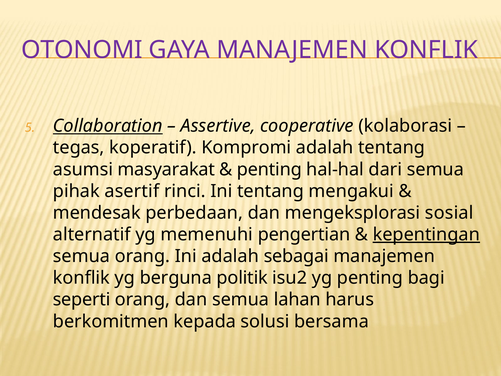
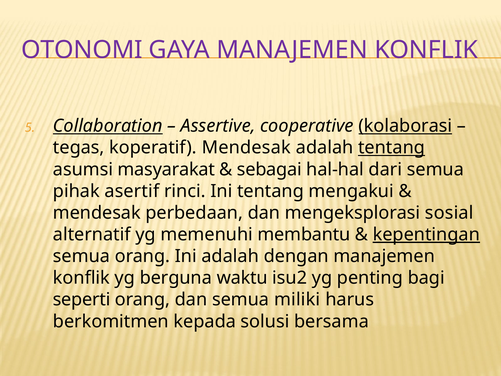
kolaborasi underline: none -> present (405, 126)
koperatif Kompromi: Kompromi -> Mendesak (246, 148)
tentang underline: none -> present (392, 148)
penting: penting -> sebagai (269, 169)
pengertian: pengertian -> membantu (304, 234)
sebagai: sebagai -> dengan (296, 256)
politik: politik -> waktu (242, 278)
lahan: lahan -> miliki (297, 299)
